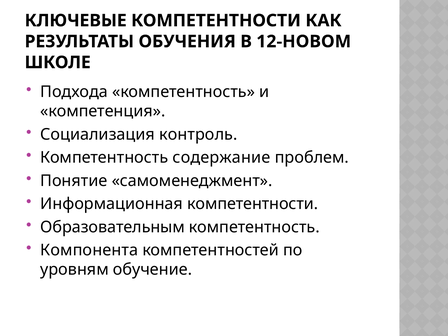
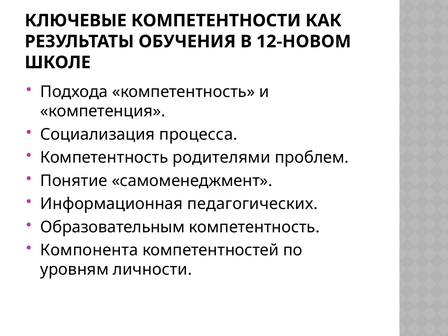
контроль: контроль -> процесса (198, 134)
содержание: содержание -> родителями (221, 158)
Информационная компетентности: компетентности -> педагогических (252, 204)
обучение: обучение -> личности (153, 270)
